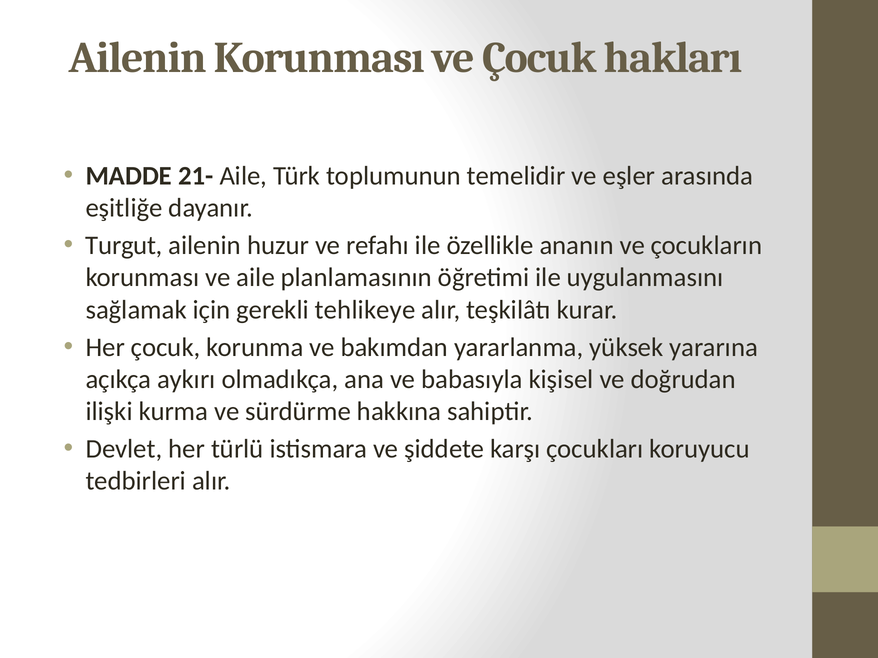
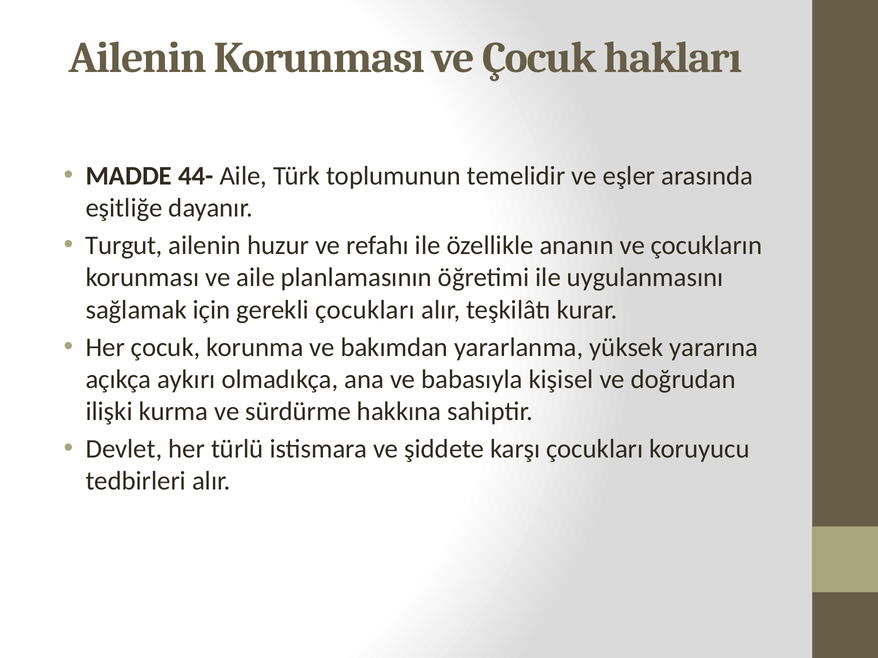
21-: 21- -> 44- (196, 176)
gerekli tehlikeye: tehlikeye -> çocukları (365, 310)
